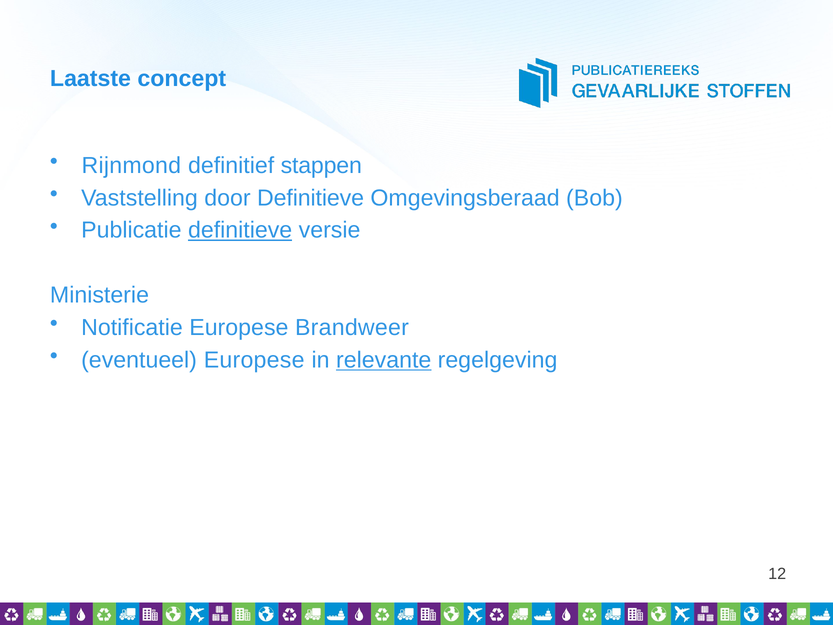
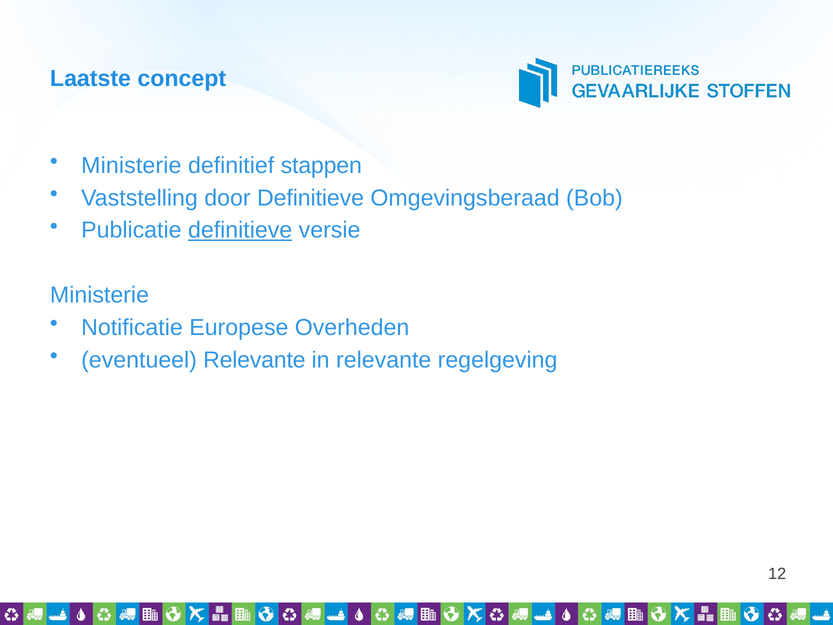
Rijnmond: Rijnmond -> Ministerie (131, 165)
Brandweer: Brandweer -> Overheden (352, 327)
eventueel Europese: Europese -> Relevante (254, 360)
relevante underline: present -> none (384, 360)
